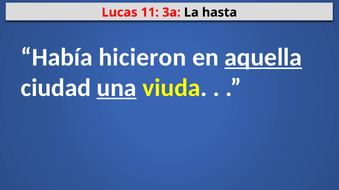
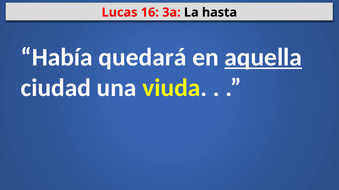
11: 11 -> 16 (150, 12)
hicieron: hicieron -> quedará (142, 58)
una underline: present -> none (117, 88)
